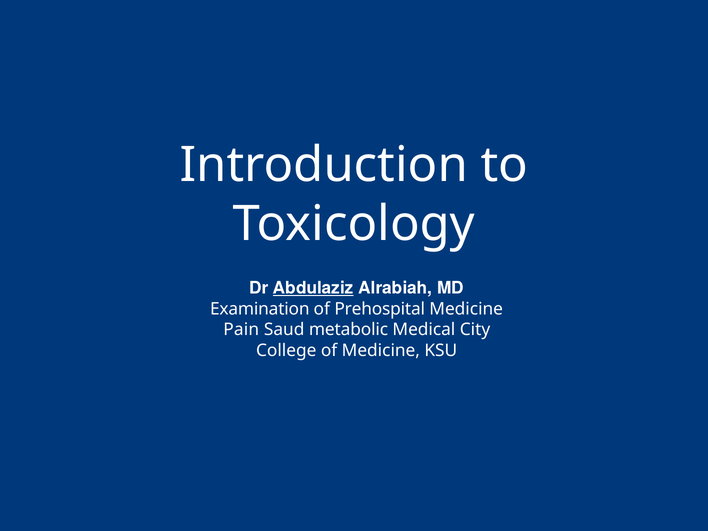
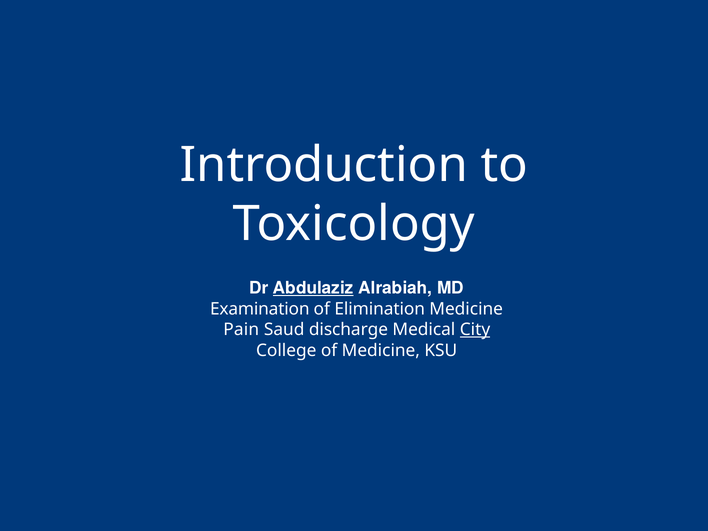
Prehospital: Prehospital -> Elimination (380, 309)
metabolic: metabolic -> discharge (348, 330)
City underline: none -> present (475, 330)
